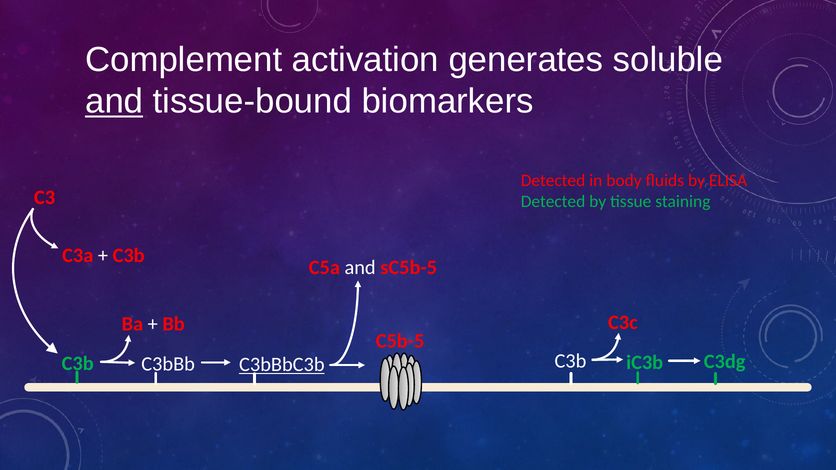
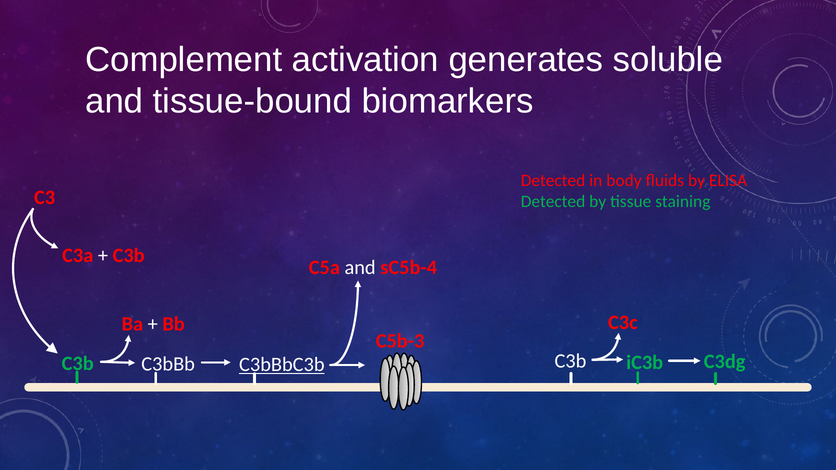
and underline: present -> none (114, 102)
sC5b-5: sC5b-5 -> sC5b-4 (409, 268)
C5b-5: C5b-5 -> C5b-3 (400, 341)
